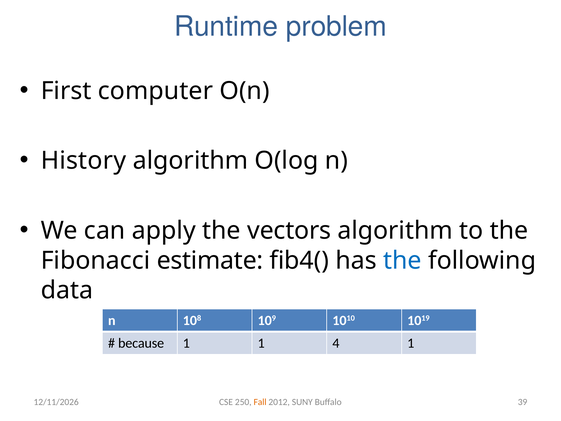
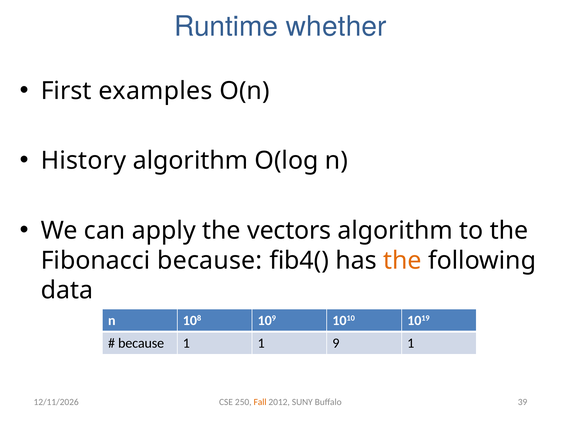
problem: problem -> whether (336, 27)
computer: computer -> examples (155, 91)
Fibonacci estimate: estimate -> because (210, 260)
the colour: blue -> orange (402, 260)
4: 4 -> 9 (336, 343)
